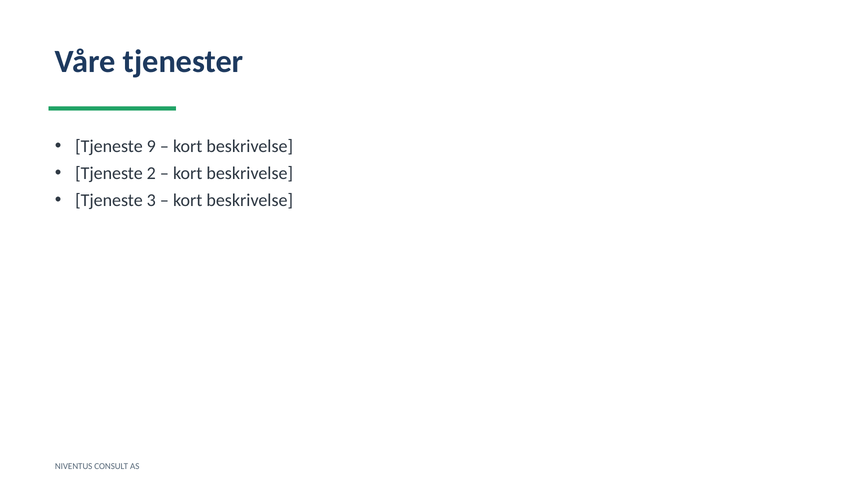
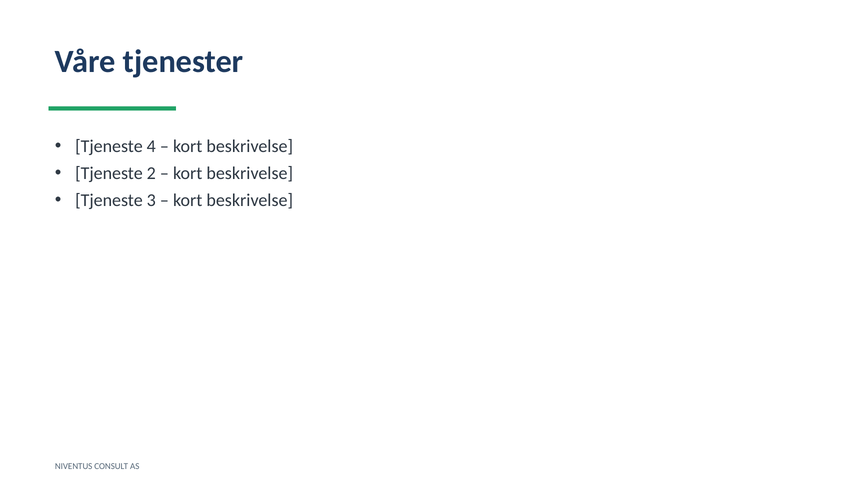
9: 9 -> 4 (151, 146)
